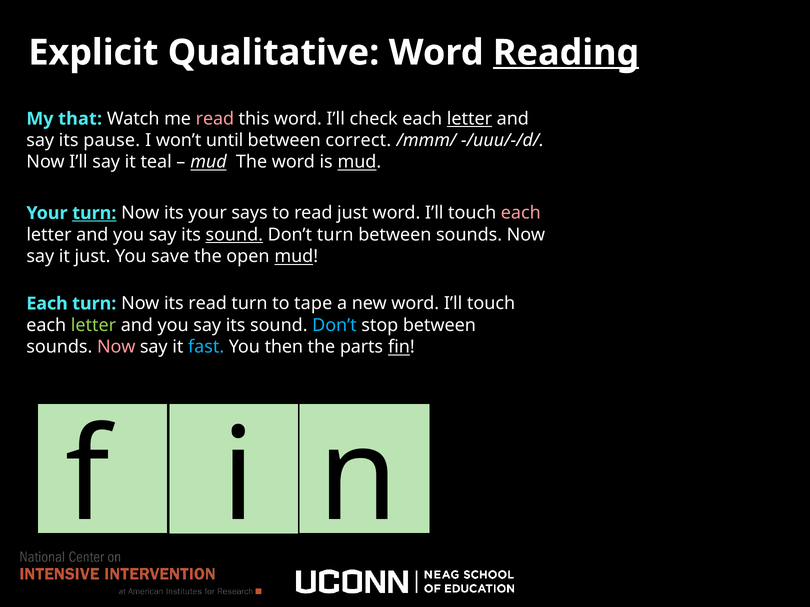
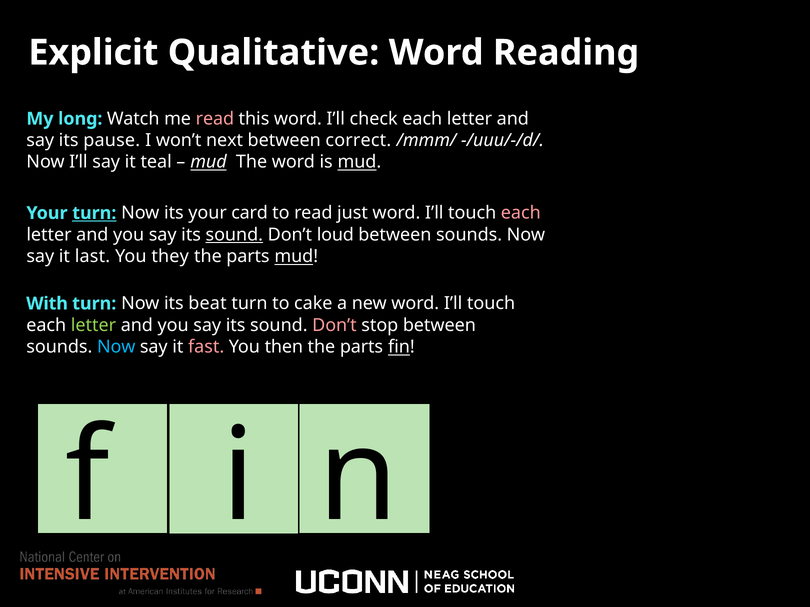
Reading underline: present -> none (566, 53)
that: that -> long (80, 119)
letter underline: present -> none (469, 119)
until: until -> next (225, 140)
says: says -> card (250, 213)
Don’t turn: turn -> loud (335, 235)
it just: just -> last (92, 256)
save: save -> they (170, 256)
open: open -> parts (248, 256)
Each: Each -> With (47, 304)
its read: read -> beat (207, 304)
tape: tape -> cake (313, 304)
Don’t colour: light blue -> pink (334, 325)
Now colour: pink -> light blue (116, 347)
fast colour: light blue -> pink (206, 347)
